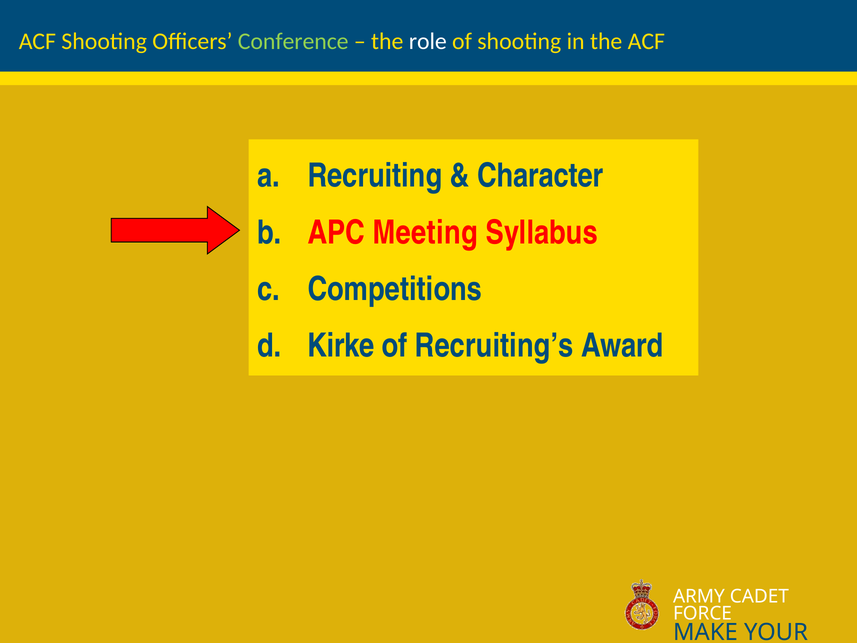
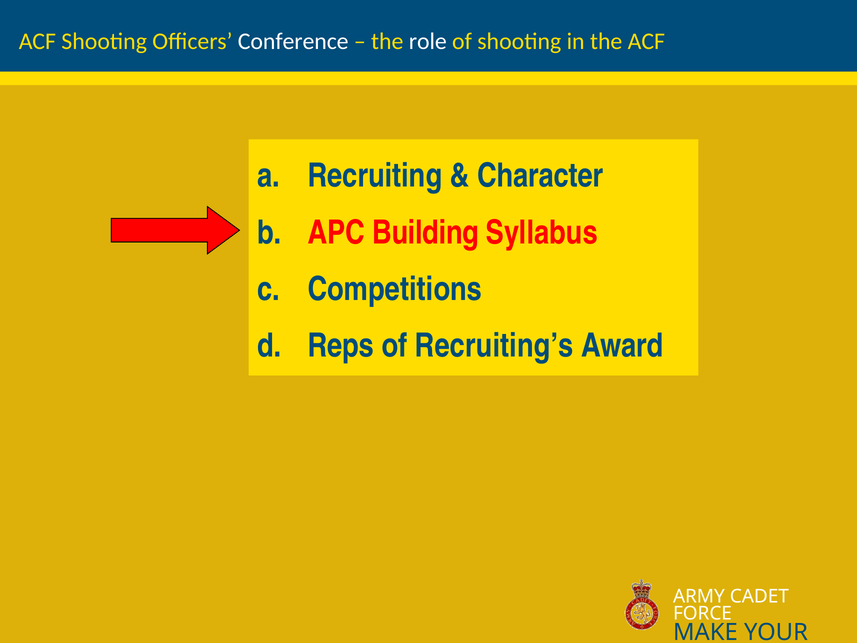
Conference colour: light green -> white (293, 41)
Meeting: Meeting -> Building (426, 232)
Kirke: Kirke -> Reps (341, 346)
